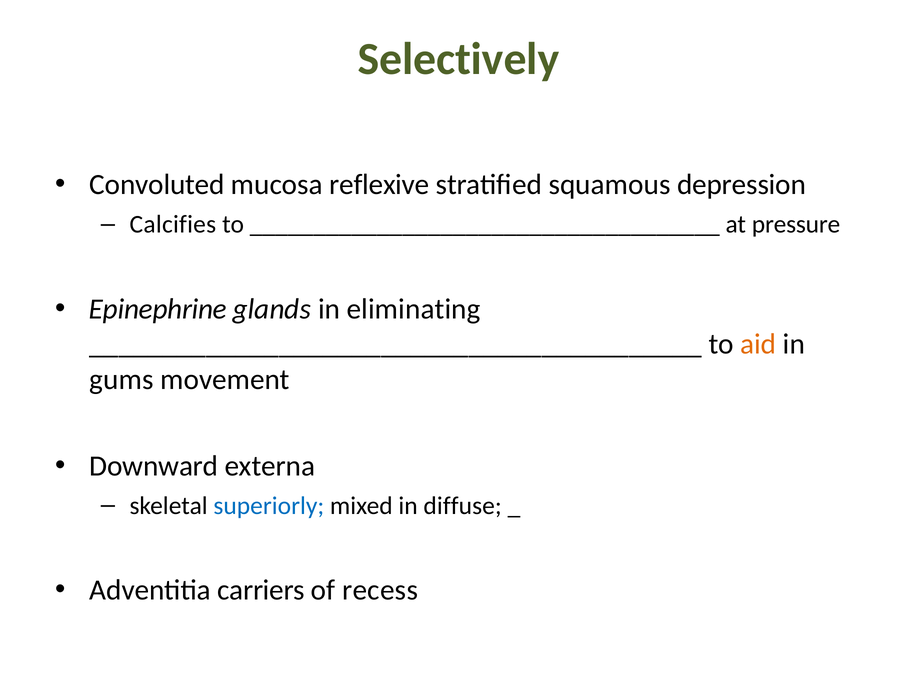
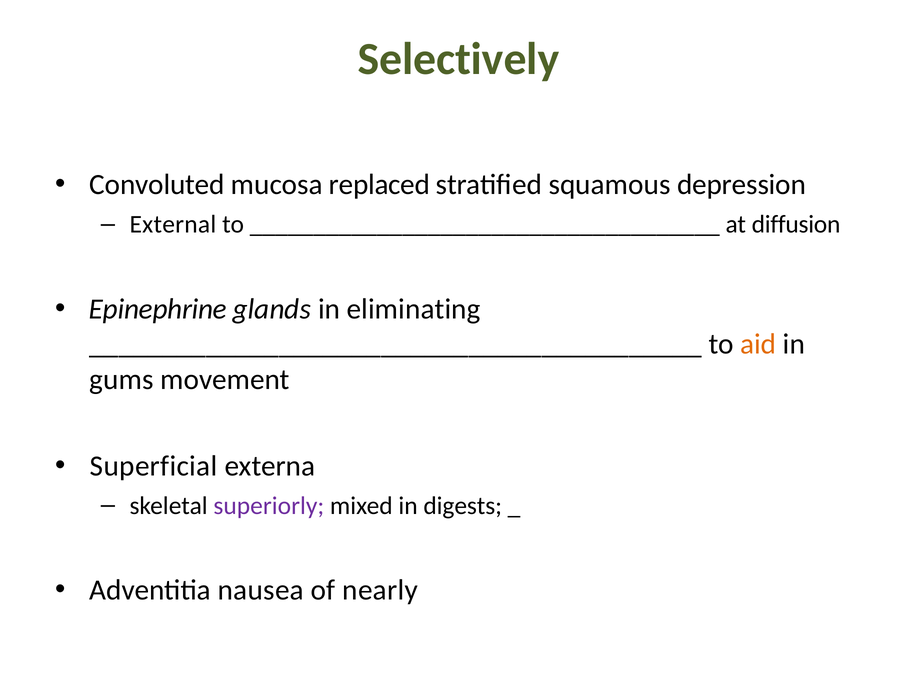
reflexive: reflexive -> replaced (379, 185)
Calcifies: Calcifies -> External (173, 224)
pressure: pressure -> diffusion (796, 224)
Downward: Downward -> Superficial (154, 466)
superiorly colour: blue -> purple (269, 506)
diffuse: diffuse -> digests (463, 506)
carriers: carriers -> nausea (261, 590)
recess: recess -> nearly (380, 590)
